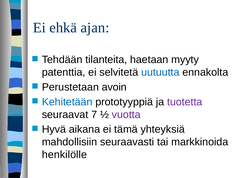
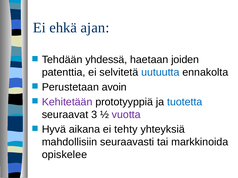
tilanteita: tilanteita -> yhdessä (106, 60)
myyty: myyty -> joiden (185, 60)
Kehitetään colour: blue -> purple (67, 102)
tuotetta colour: purple -> blue (185, 102)
7: 7 -> 3 (94, 115)
tämä: tämä -> tehty (126, 130)
henkilölle: henkilölle -> opiskelee (64, 155)
